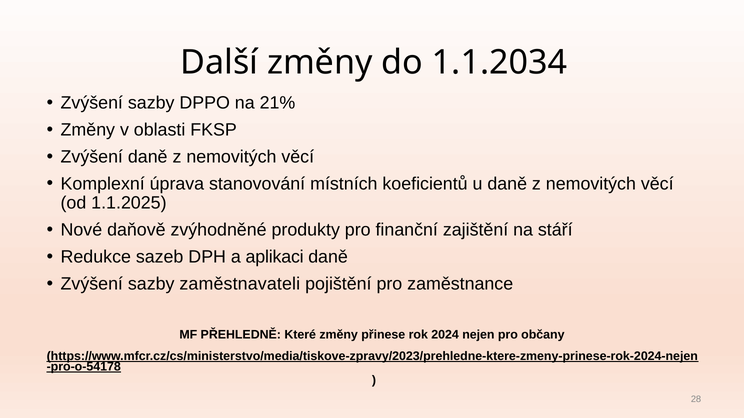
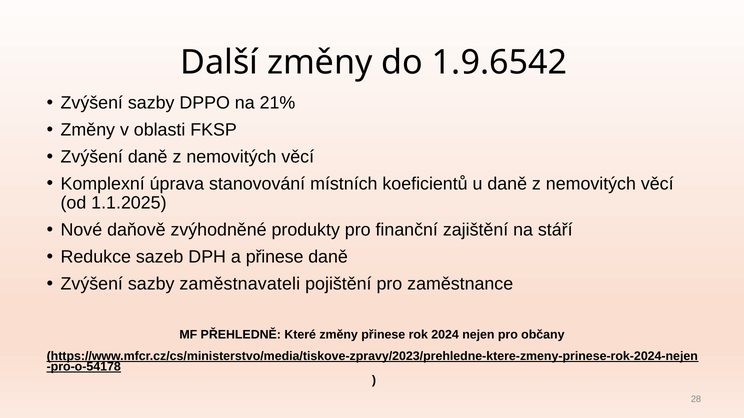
1.1.2034: 1.1.2034 -> 1.9.6542 (500, 62)
a aplikaci: aplikaci -> přinese (275, 257)
